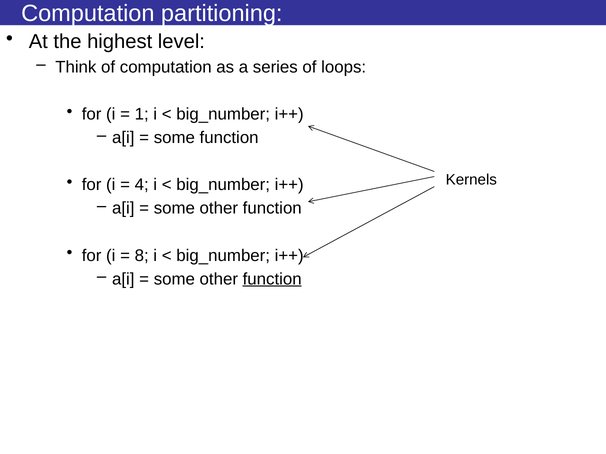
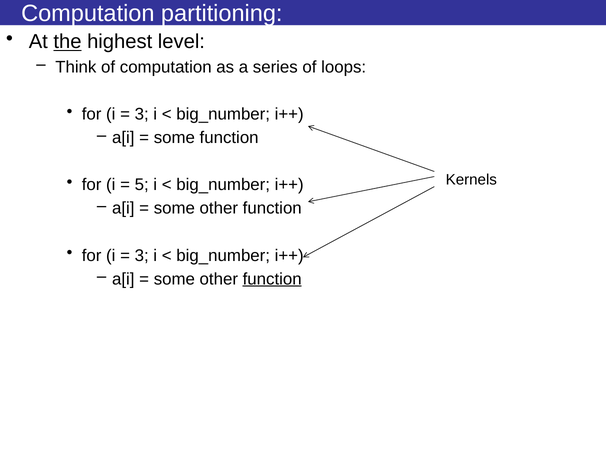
the underline: none -> present (67, 42)
1: 1 -> 3 (142, 114)
4: 4 -> 5 (142, 185)
8: 8 -> 3 (142, 256)
